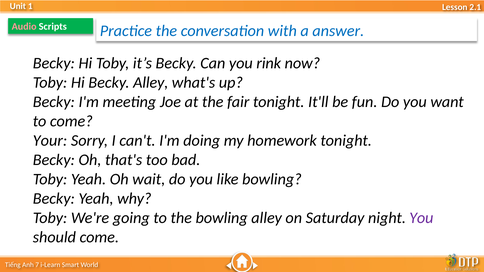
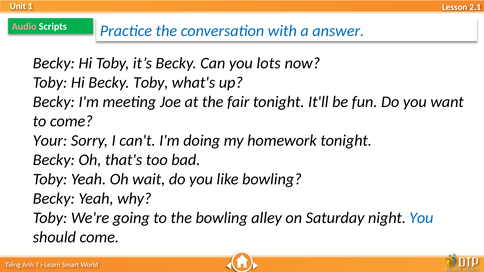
rink: rink -> lots (269, 63)
Becky Alley: Alley -> Toby (151, 83)
You colour: purple -> blue (421, 218)
